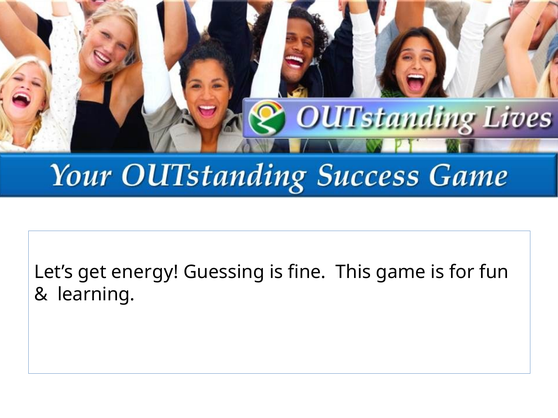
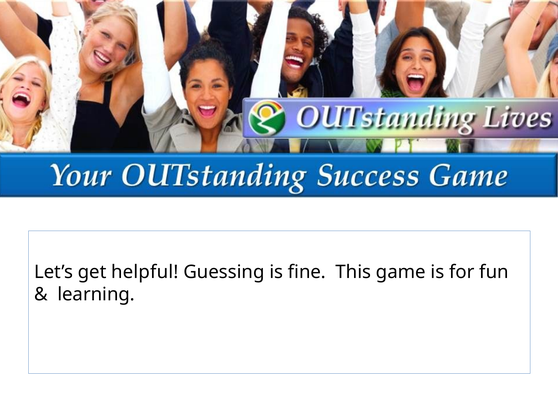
energy: energy -> helpful (145, 273)
